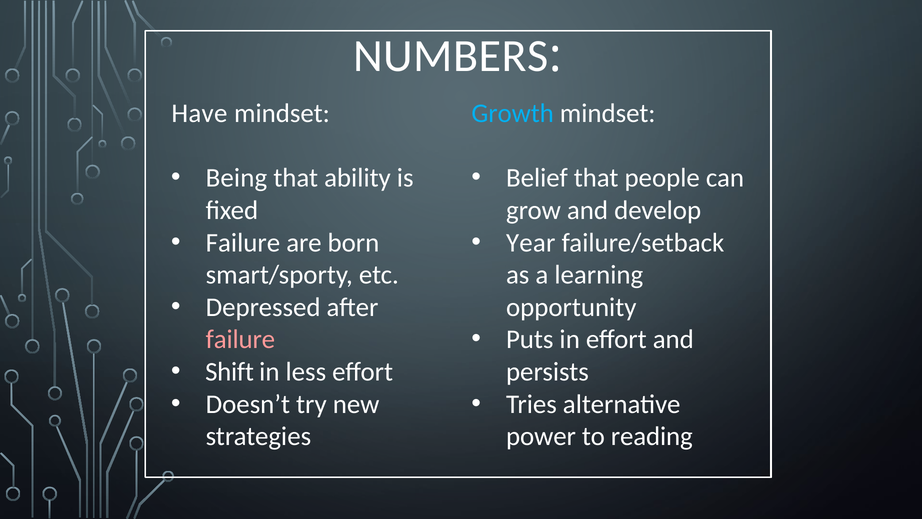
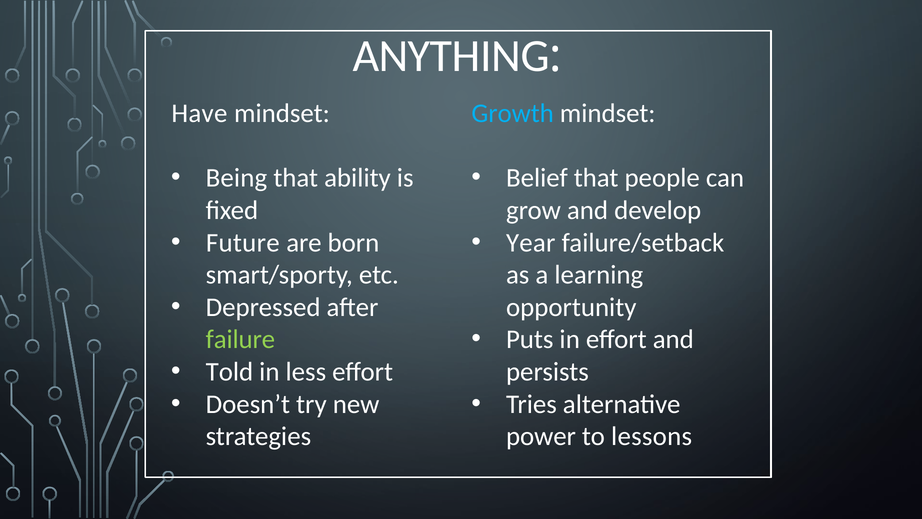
NUMBERS: NUMBERS -> ANYTHING (451, 56)
Failure: Failure -> Future (243, 243)
failure colour: pink -> light green (240, 339)
Shift: Shift -> Told (229, 372)
reading: reading -> lessons (652, 436)
